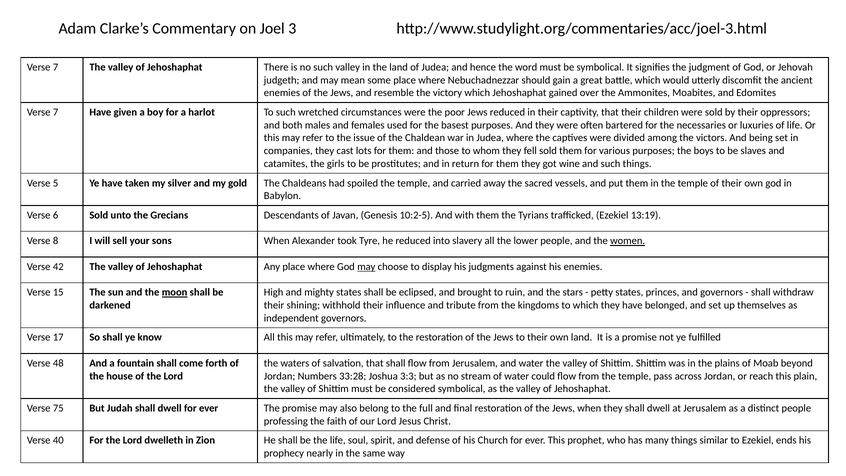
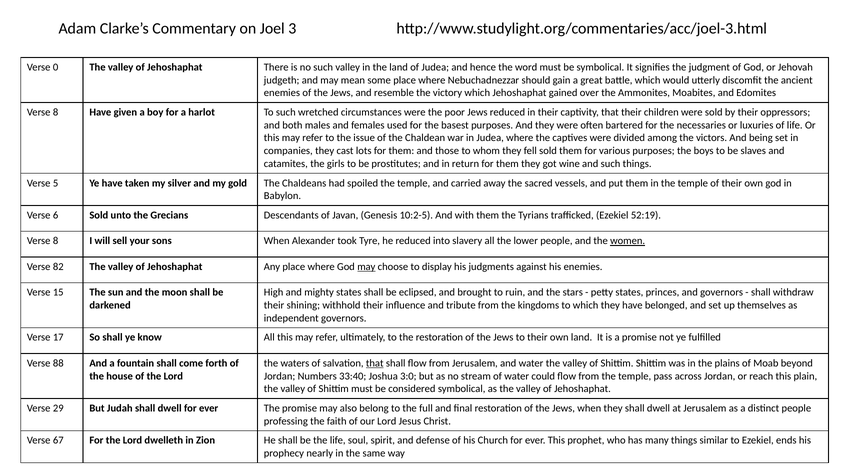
7: 7 -> 0 (56, 67)
7: 7 -> 8 (56, 112)
13:19: 13:19 -> 52:19 (646, 215)
42: 42 -> 82 (58, 267)
moon underline: present -> none (175, 292)
48: 48 -> 88 (58, 363)
that underline: none -> present (375, 363)
33:28: 33:28 -> 33:40 (353, 376)
3:3: 3:3 -> 3:0 (408, 376)
75: 75 -> 29 (58, 408)
40: 40 -> 67 (58, 440)
